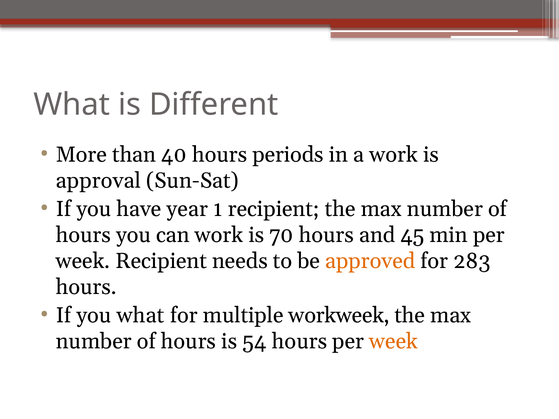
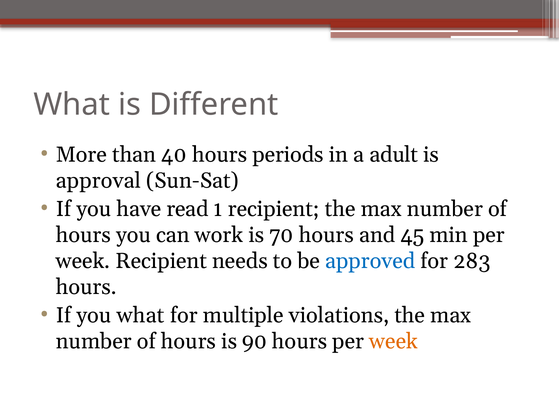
a work: work -> adult (394, 155)
year: year -> read (187, 209)
approved colour: orange -> blue (370, 261)
workweek: workweek -> violations (339, 316)
54: 54 -> 90 (255, 342)
